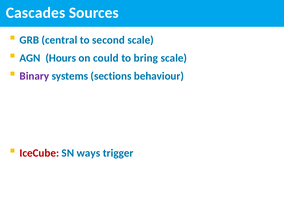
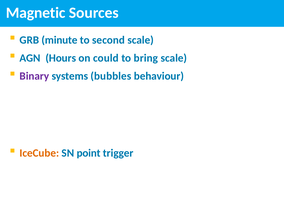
Cascades: Cascades -> Magnetic (36, 13)
central: central -> minute (60, 40)
sections: sections -> bubbles (111, 76)
IceCube colour: red -> orange (39, 153)
ways: ways -> point (89, 153)
